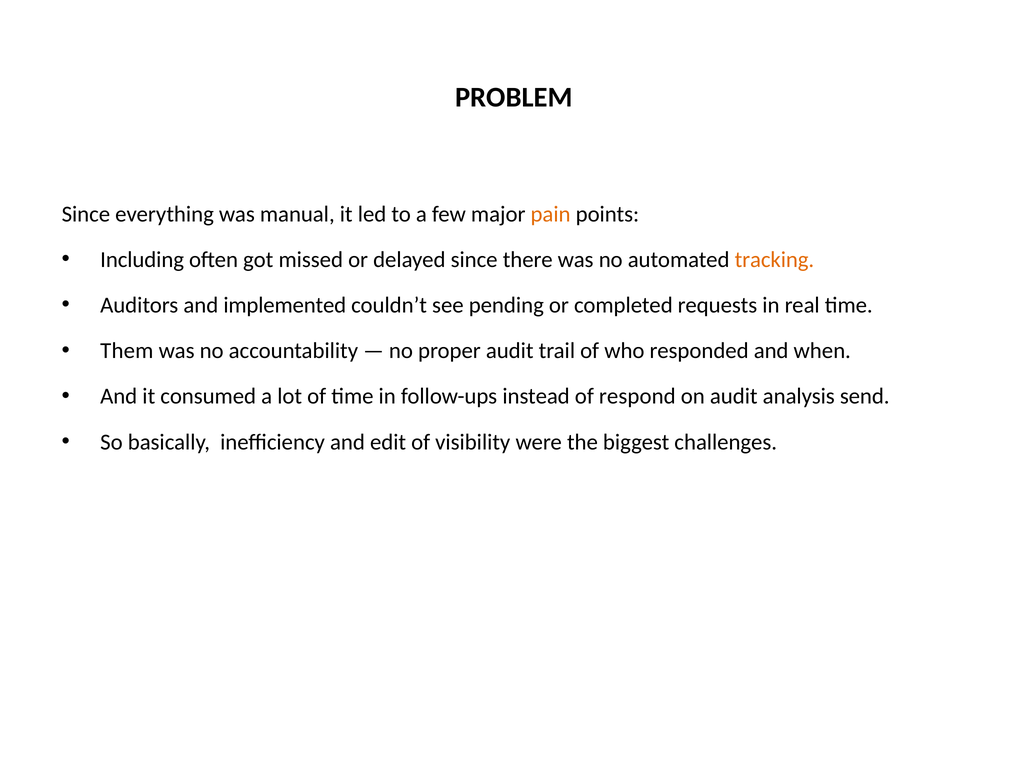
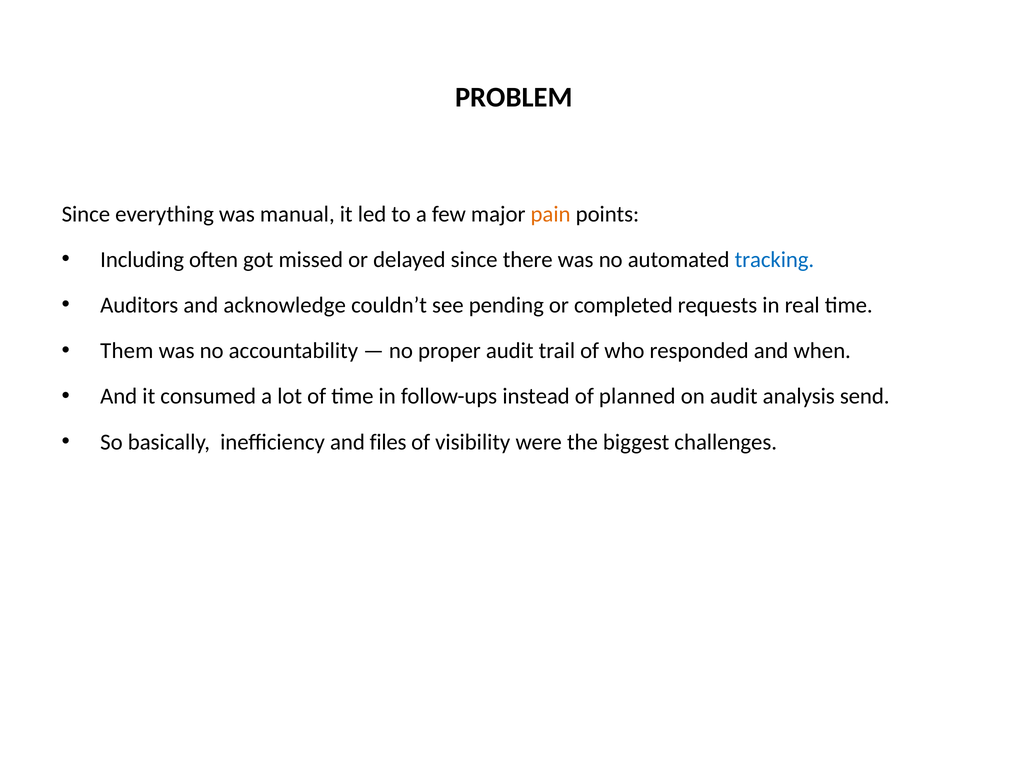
tracking colour: orange -> blue (774, 260)
implemented: implemented -> acknowledge (285, 305)
respond: respond -> planned (637, 396)
edit: edit -> files (388, 442)
